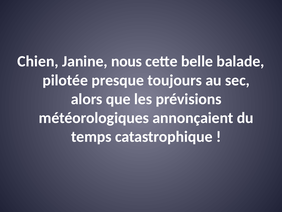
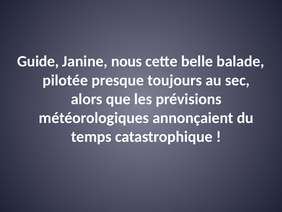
Chien: Chien -> Guide (38, 61)
